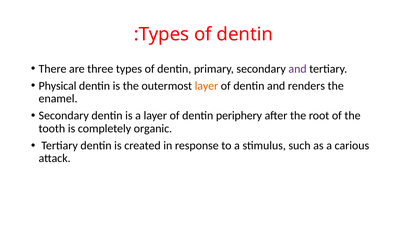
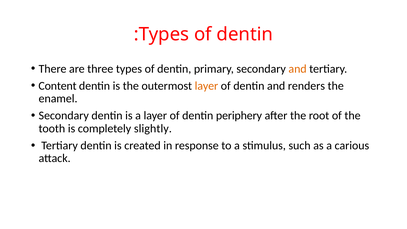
and colour: purple -> orange (298, 69)
Physical: Physical -> Content (58, 86)
organic: organic -> slightly (153, 128)
